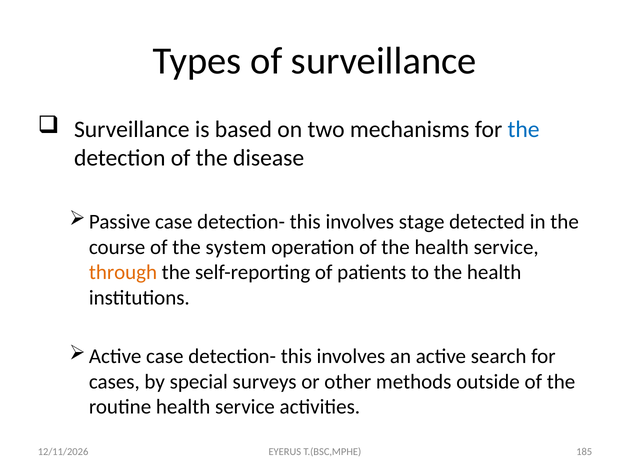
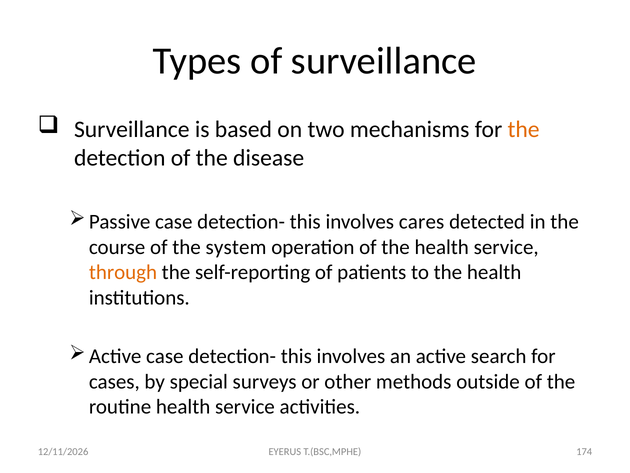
the colour: blue -> orange (524, 129)
stage: stage -> cares (422, 222)
185: 185 -> 174 (584, 451)
